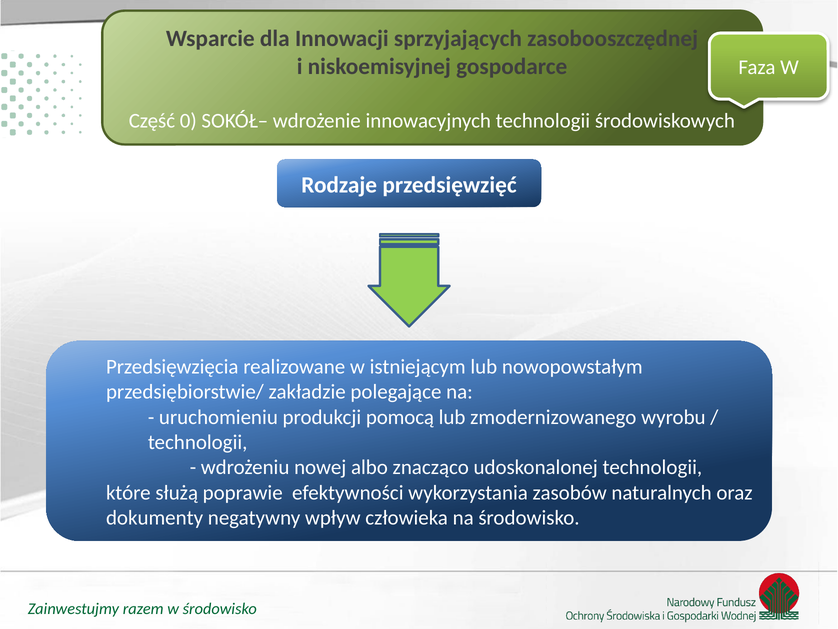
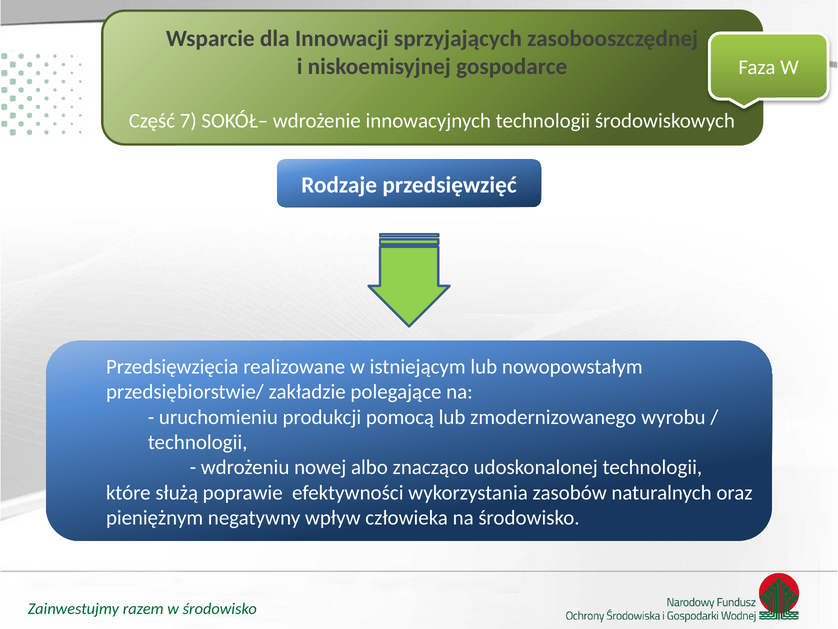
0: 0 -> 7 (188, 121)
dokumenty: dokumenty -> pieniężnym (155, 517)
